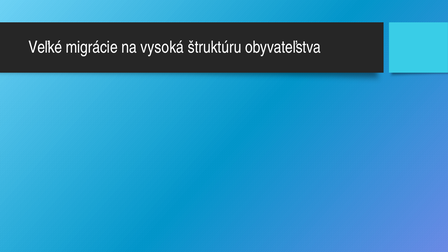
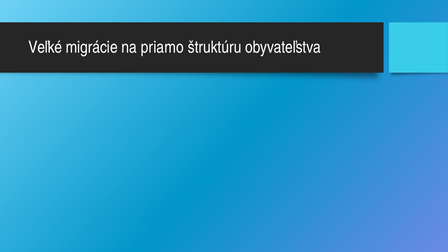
vysoká: vysoká -> priamo (162, 47)
